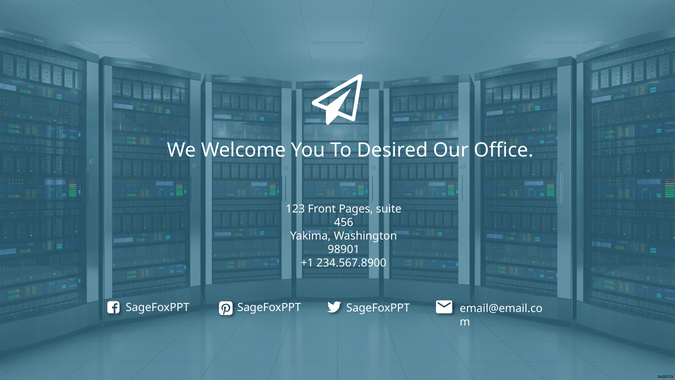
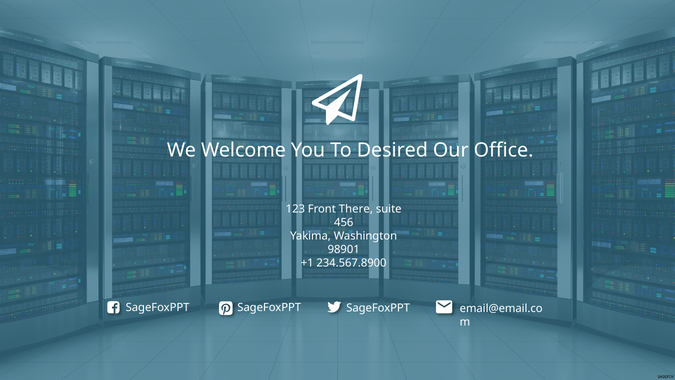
Pages: Pages -> There (356, 209)
